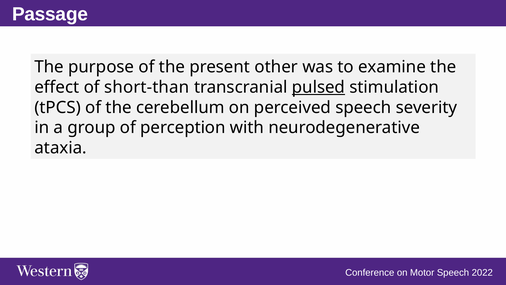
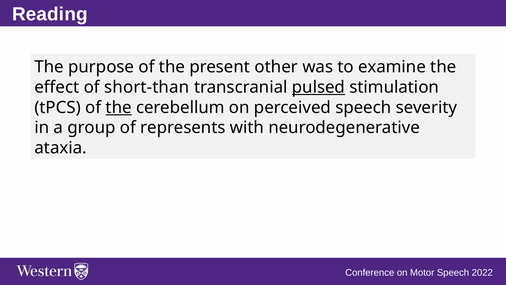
Passage: Passage -> Reading (50, 14)
the underline: none -> present (119, 107)
perception: perception -> represents (183, 128)
